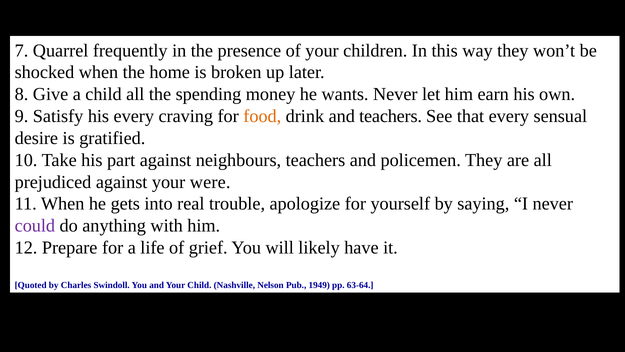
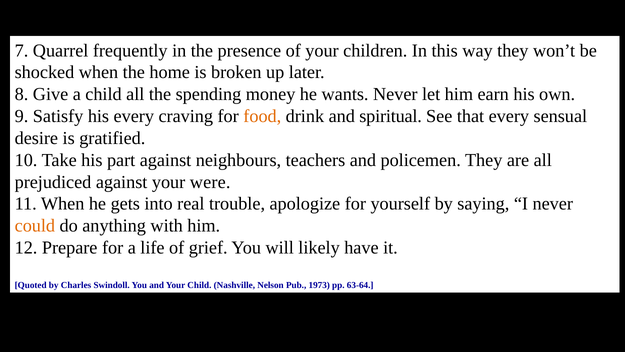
and teachers: teachers -> spiritual (391, 116)
could colour: purple -> orange (35, 226)
1949: 1949 -> 1973 (319, 285)
